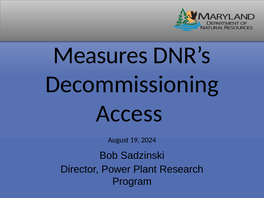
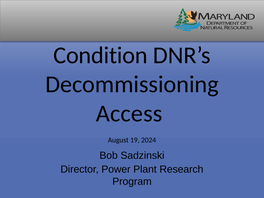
Measures: Measures -> Condition (100, 55)
